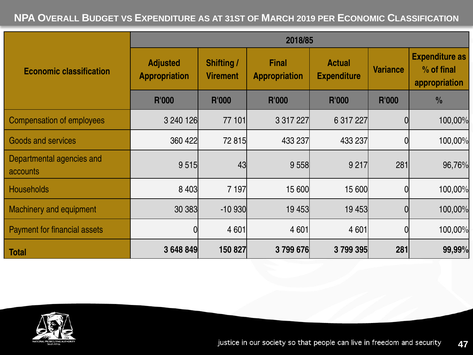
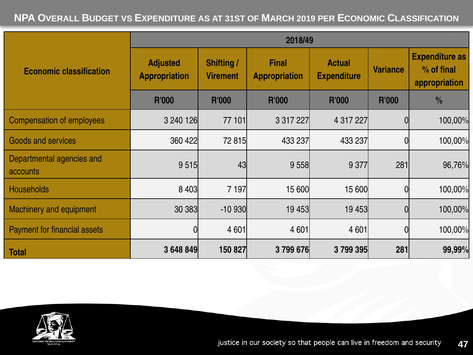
2018/85: 2018/85 -> 2018/49 (300, 40)
227 6: 6 -> 4 (336, 120)
217: 217 -> 377 (361, 165)
